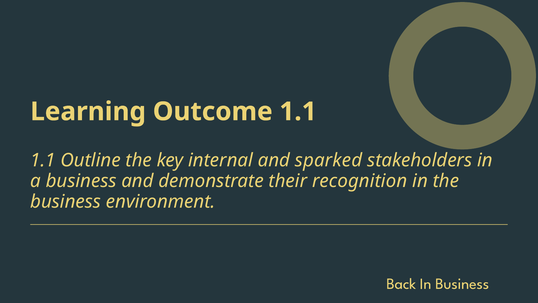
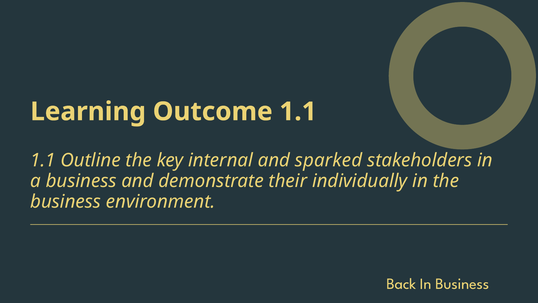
recognition: recognition -> individually (360, 181)
